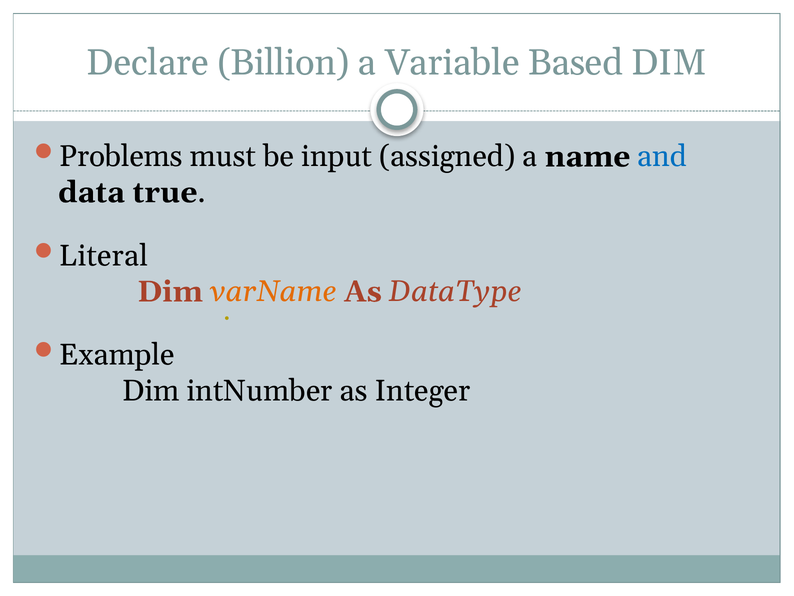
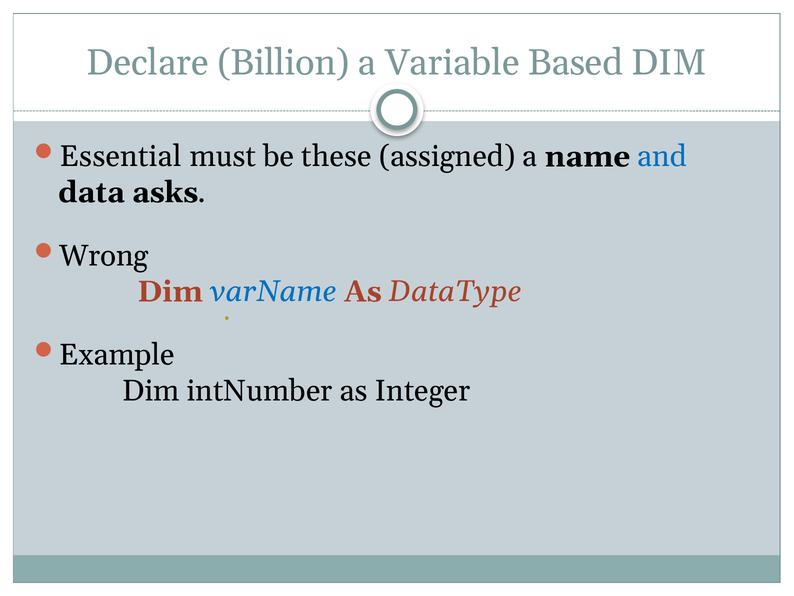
Problems: Problems -> Essential (121, 156)
input: input -> these (337, 156)
true: true -> asks (165, 192)
Literal: Literal -> Wrong (104, 256)
varName colour: orange -> blue (273, 291)
